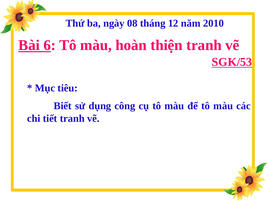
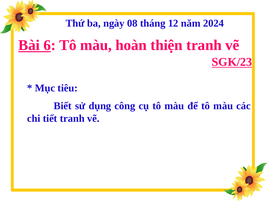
2010: 2010 -> 2024 (213, 23)
SGK/53: SGK/53 -> SGK/23 (232, 62)
